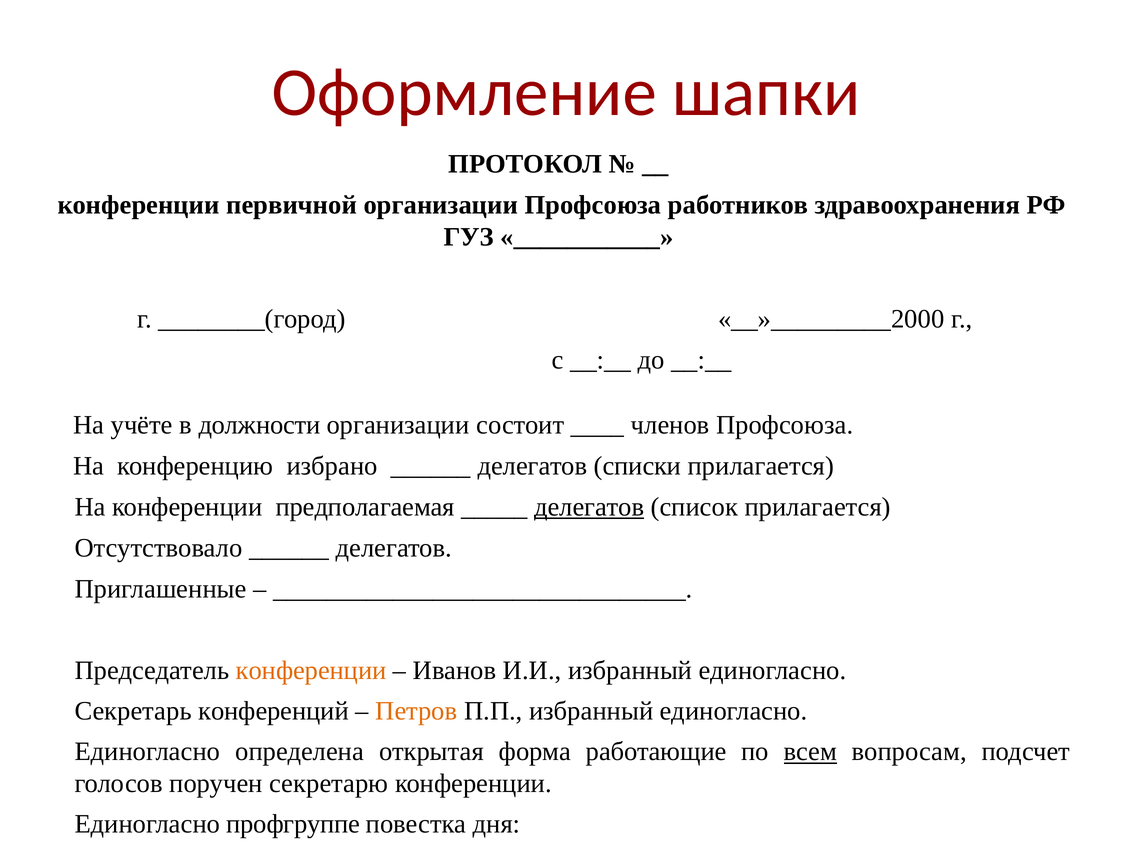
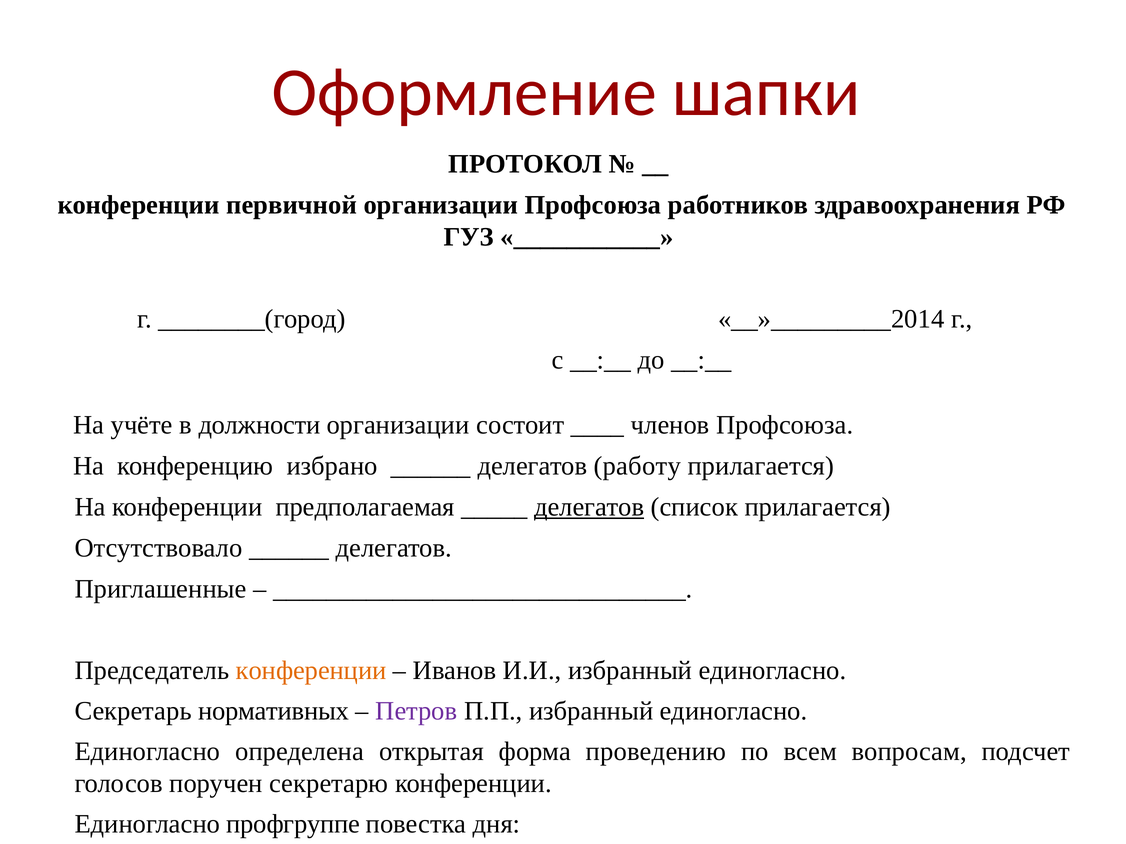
__»_________2000: __»_________2000 -> __»_________2014 (831, 319)
списки: списки -> работу (637, 466)
конференций: конференций -> нормативных (274, 711)
Петров colour: orange -> purple (416, 711)
работающие: работающие -> проведению (656, 752)
всем underline: present -> none (810, 752)
